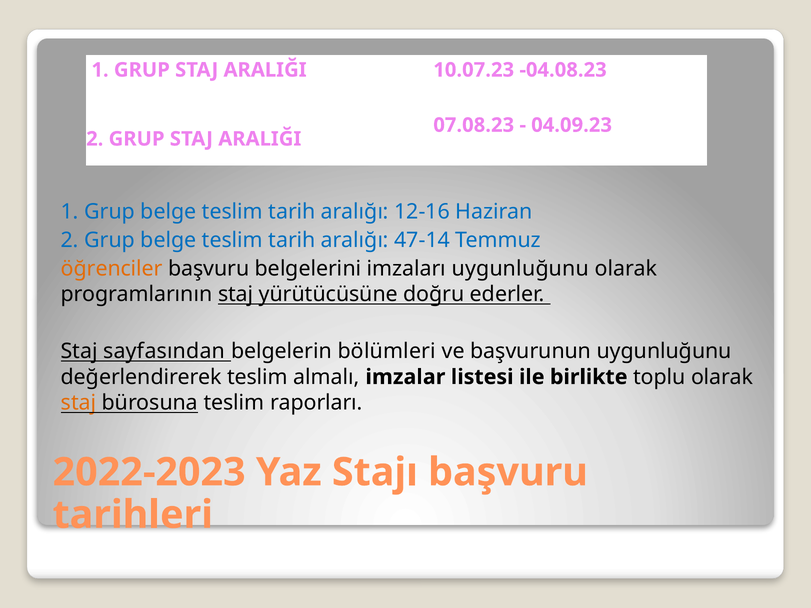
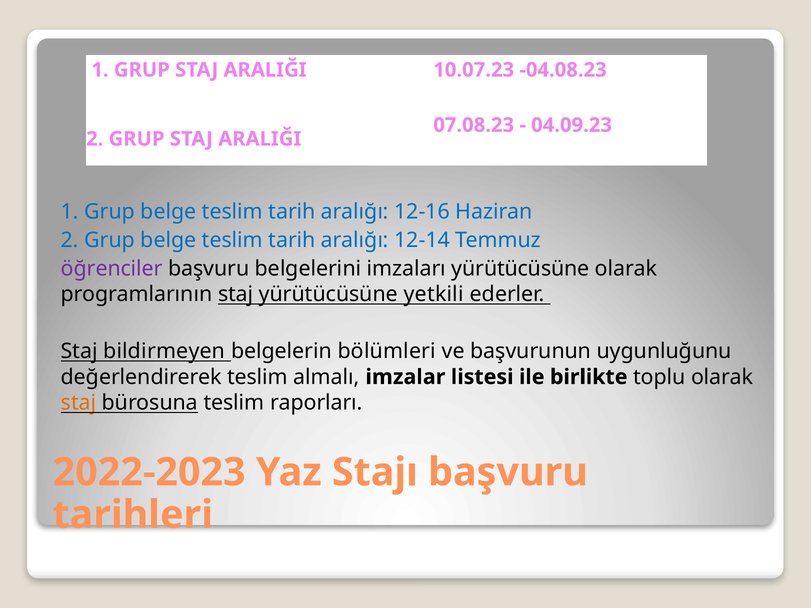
47-14: 47-14 -> 12-14 (422, 240)
öğrenciler colour: orange -> purple (112, 269)
imzaları uygunluğunu: uygunluğunu -> yürütücüsüne (520, 269)
doğru: doğru -> yetkili (434, 295)
sayfasından: sayfasından -> bildirmeyen (164, 351)
